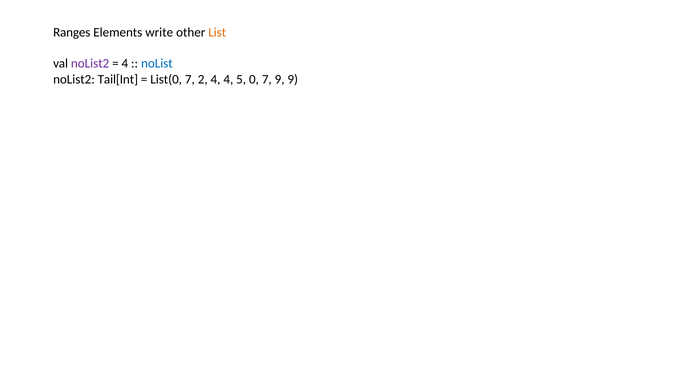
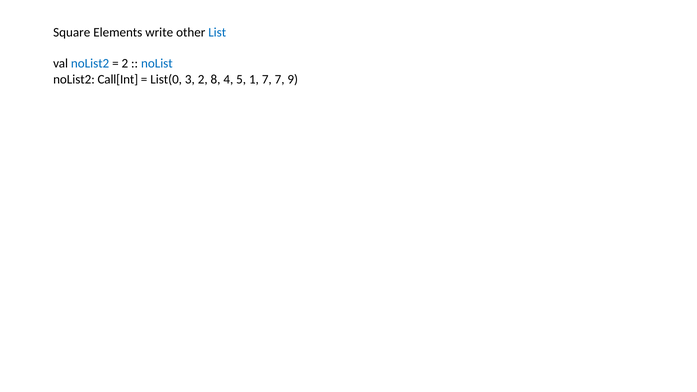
Ranges: Ranges -> Square (72, 32)
List colour: orange -> blue (217, 32)
noList2 colour: purple -> blue (90, 64)
4: 4 -> 2 (125, 64)
Tail[Int: Tail[Int -> Call[Int (118, 79)
List(0 7: 7 -> 3 (190, 79)
2 4: 4 -> 8 (215, 79)
0: 0 -> 1 (254, 79)
7 9: 9 -> 7 (280, 79)
